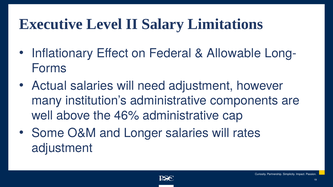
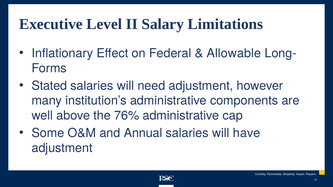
Actual: Actual -> Stated (49, 86)
46%: 46% -> 76% (127, 116)
Longer: Longer -> Annual (143, 133)
rates: rates -> have (247, 133)
